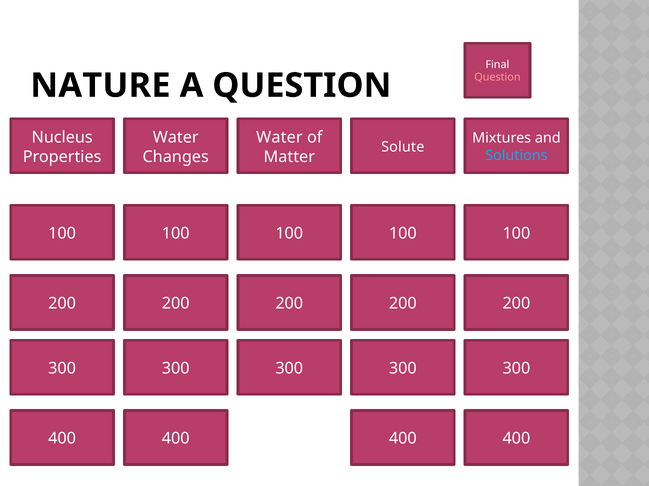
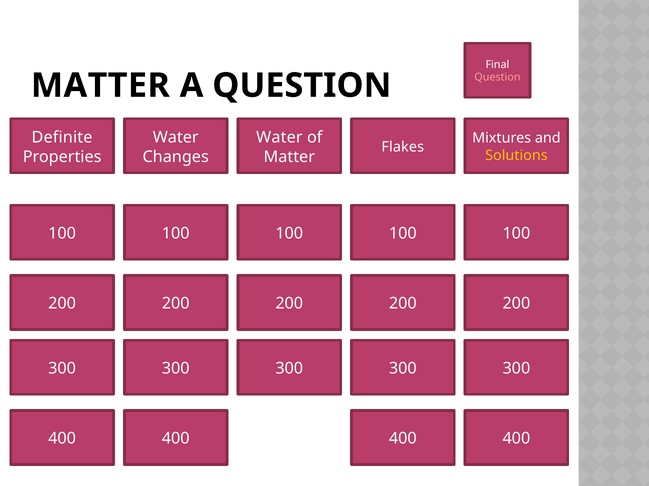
NATURE: NATURE -> MATTER (100, 86)
Nucleus: Nucleus -> Definite (62, 137)
Solute: Solute -> Flakes (403, 147)
Solutions colour: light blue -> yellow (516, 156)
